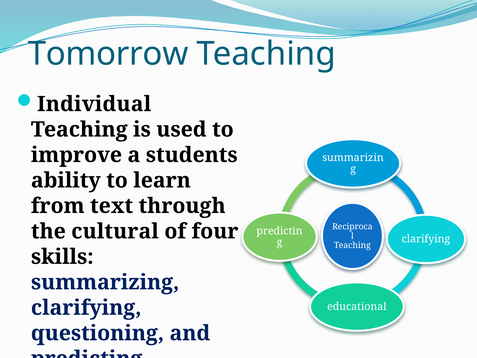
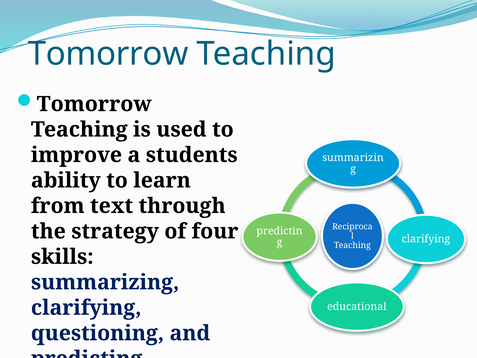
Individual: Individual -> Tomorrow (94, 104)
cultural: cultural -> strategy (115, 231)
